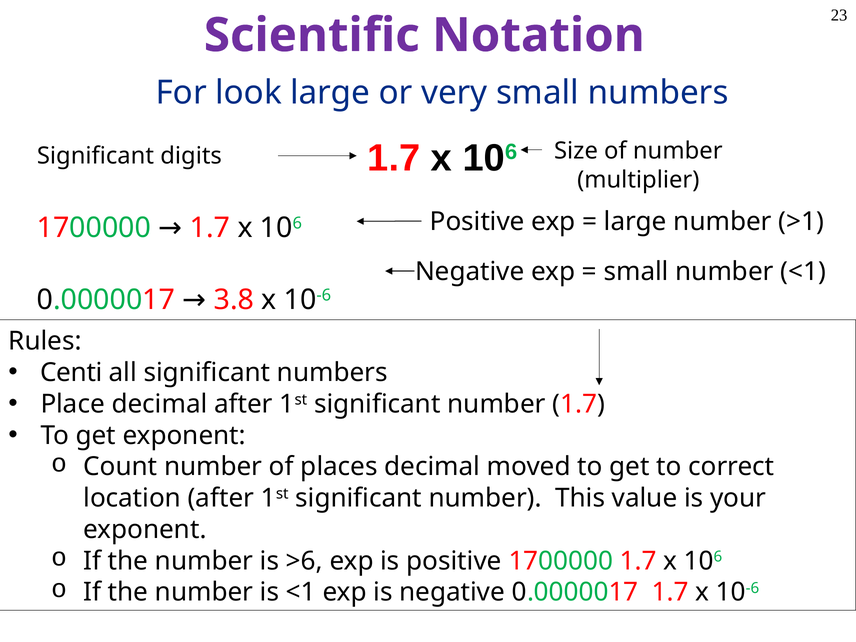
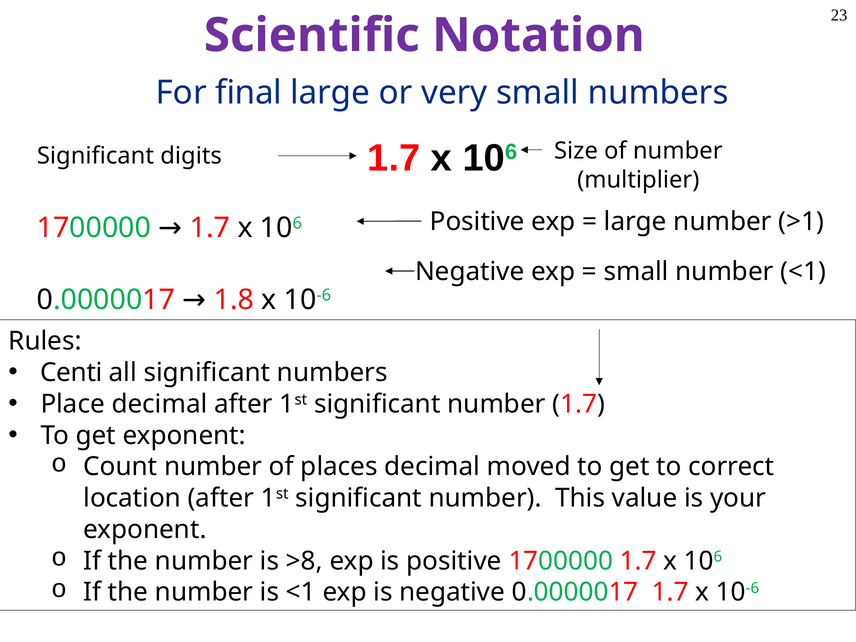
look: look -> final (249, 93)
3.8: 3.8 -> 1.8 (234, 300)
>6: >6 -> >8 (304, 561)
